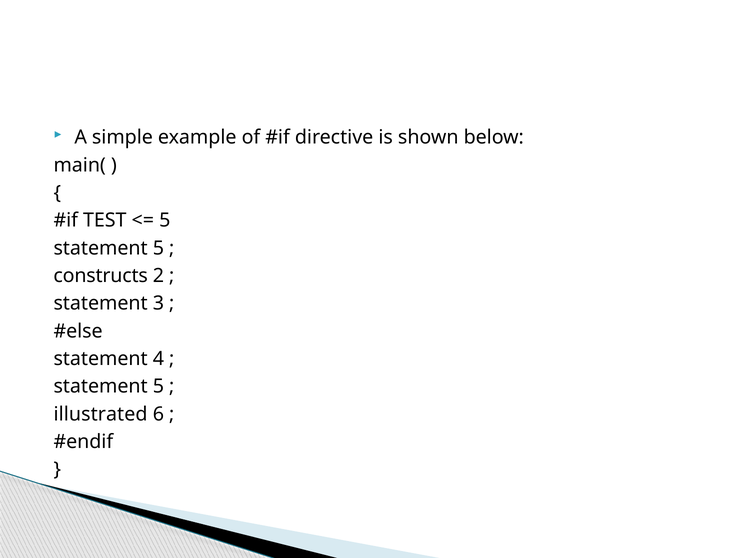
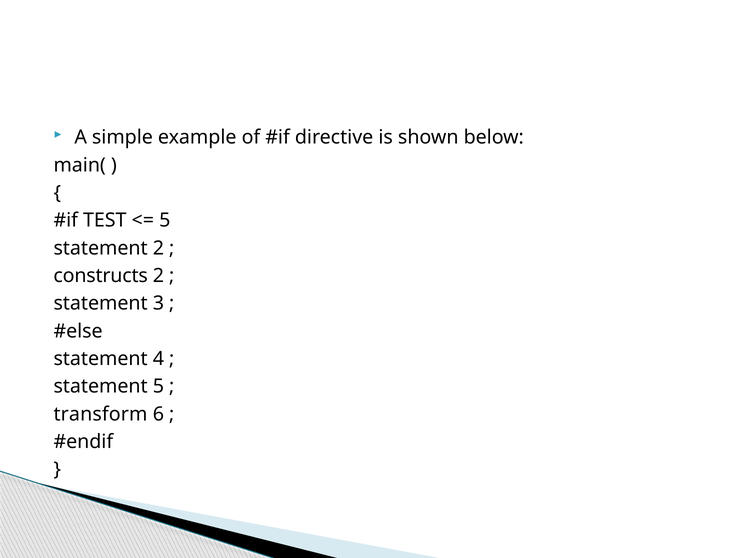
5: 5 -> 2 (158, 248)
illustrated: illustrated -> transform (101, 415)
